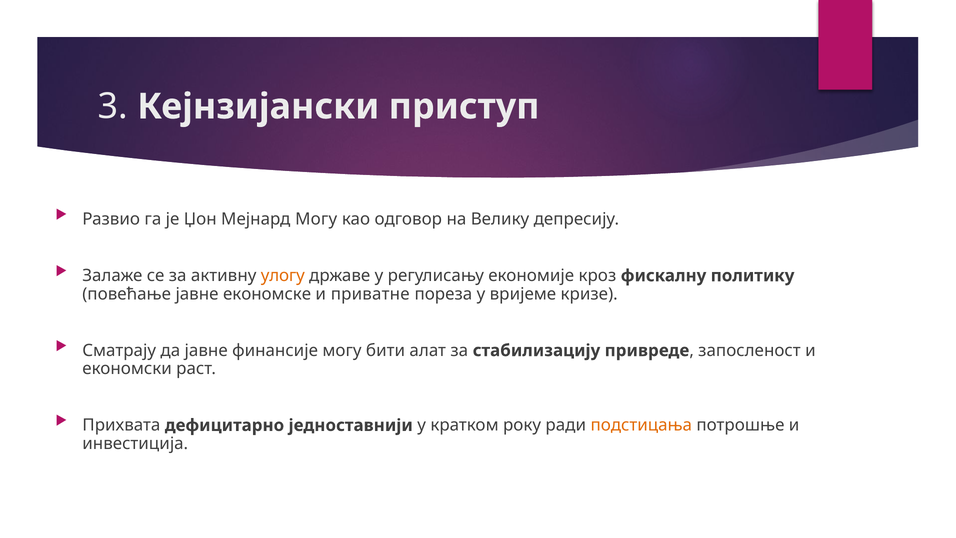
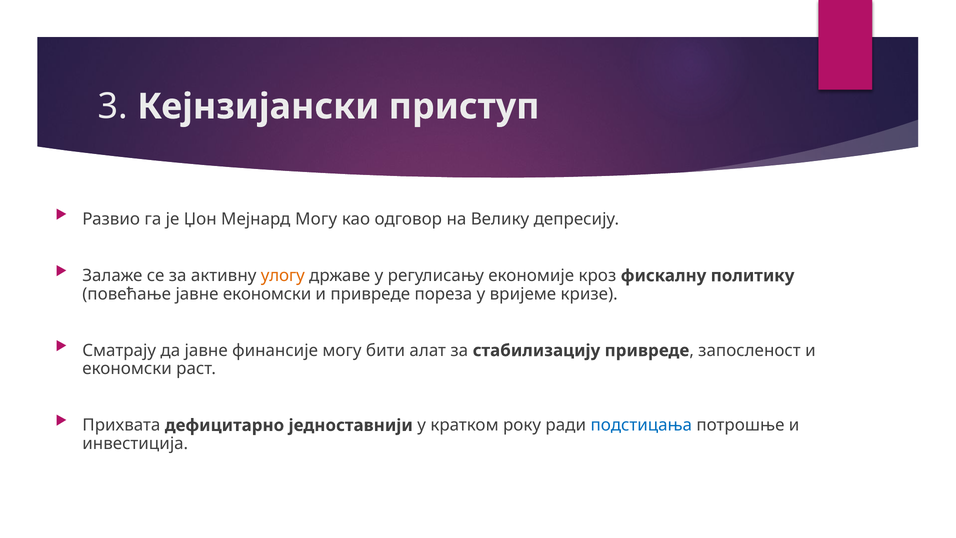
јавне економске: економске -> економски (267, 294)
и приватне: приватне -> привреде (370, 294)
подстицања colour: orange -> blue (641, 425)
